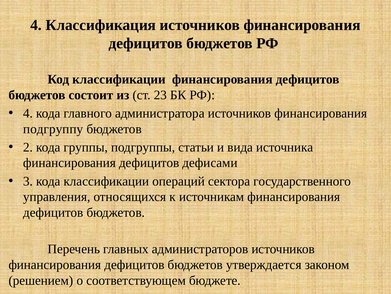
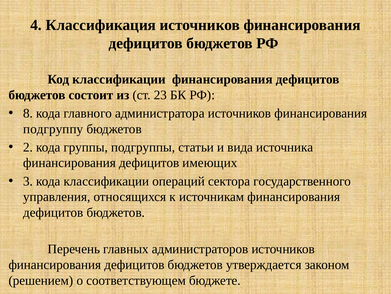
4: 4 -> 8 (28, 113)
дефисами: дефисами -> имеющих (210, 163)
